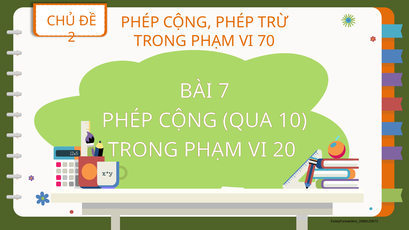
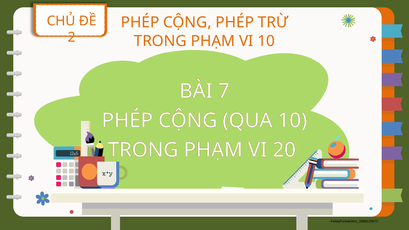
VI 70: 70 -> 10 (266, 41)
